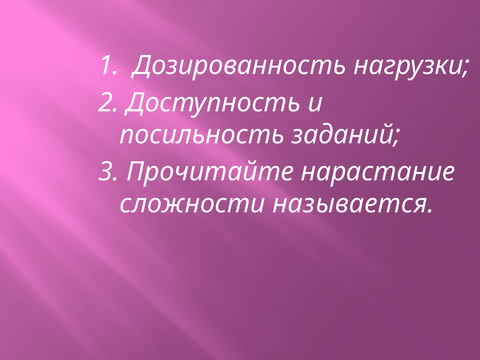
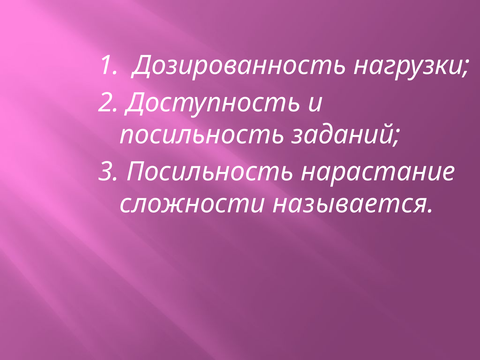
3 Прочитайте: Прочитайте -> Посильность (210, 172)
